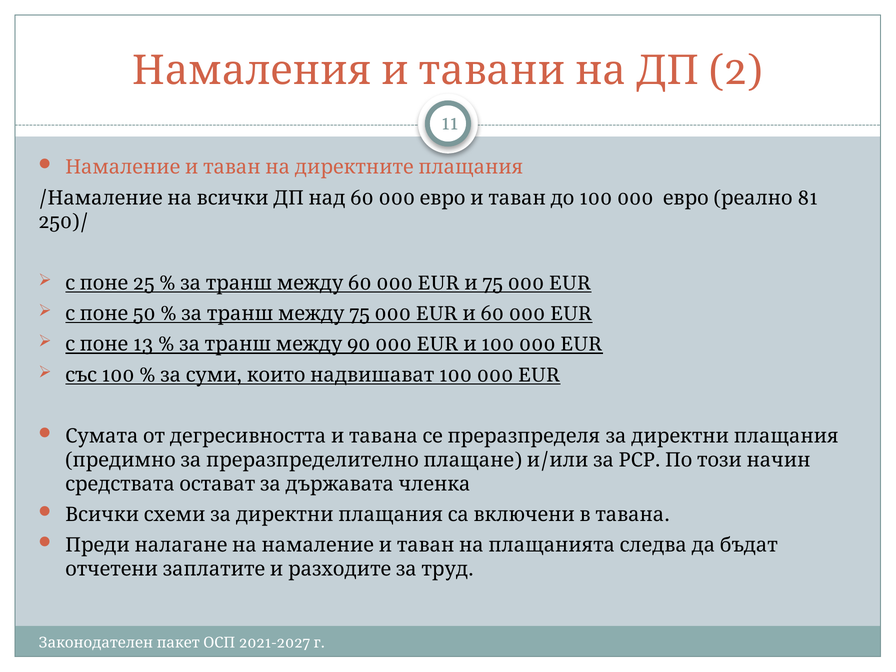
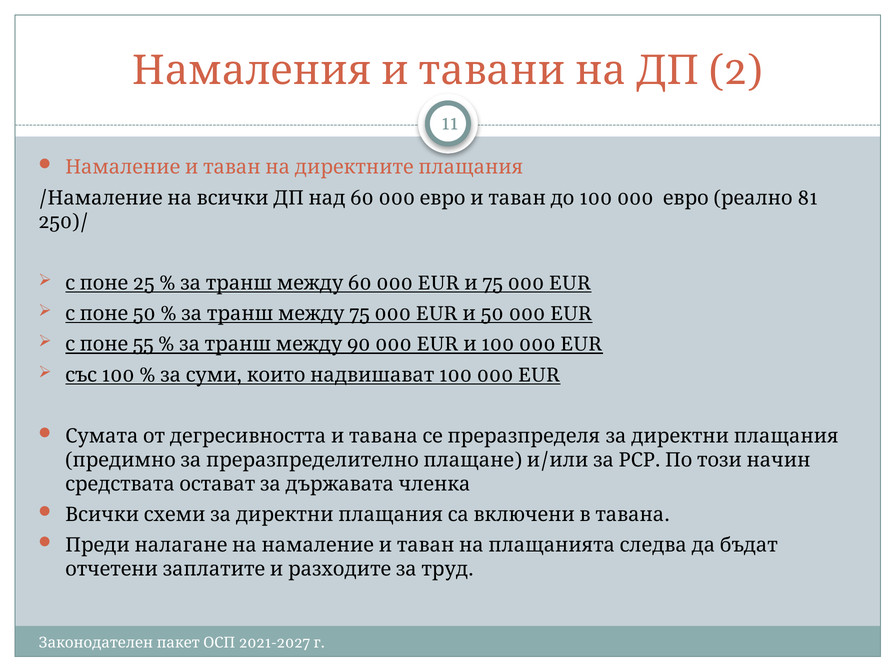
EUR 60: 60 -> 50 (492, 314)
13: 13 -> 55 (143, 344)
